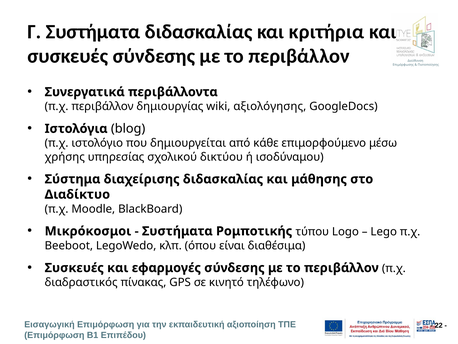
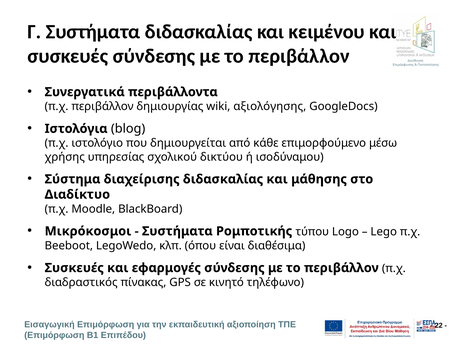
κριτήρια: κριτήρια -> κειμένου (327, 32)
